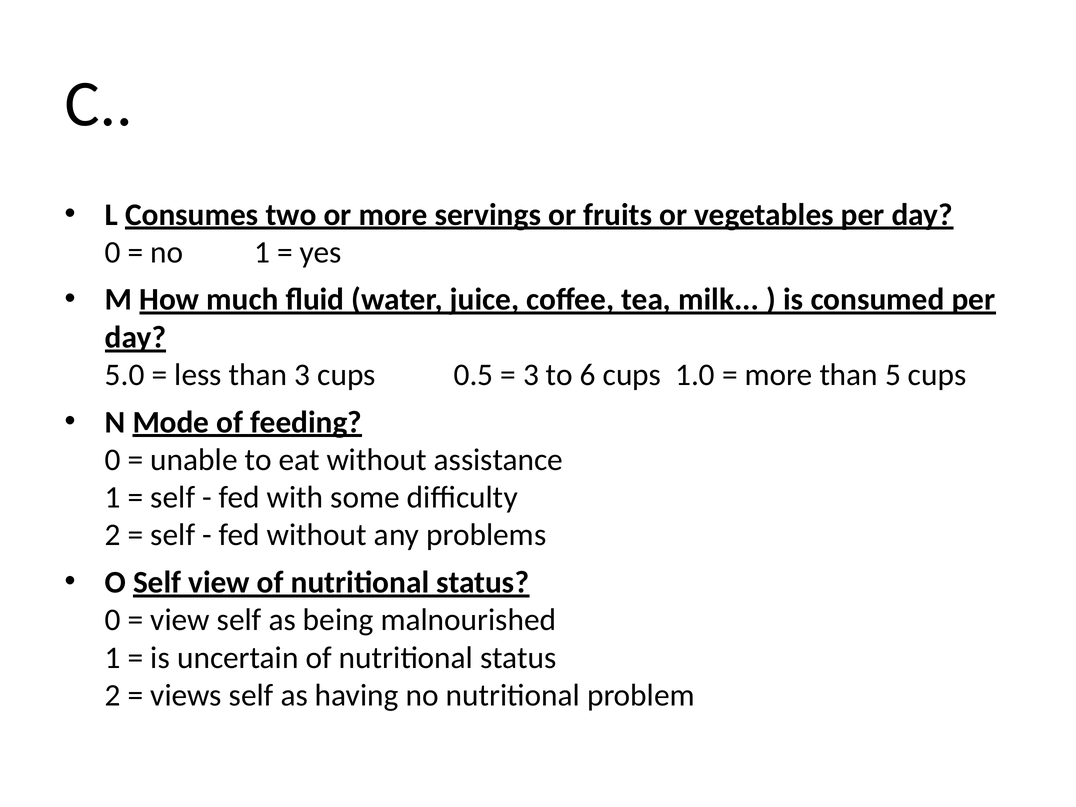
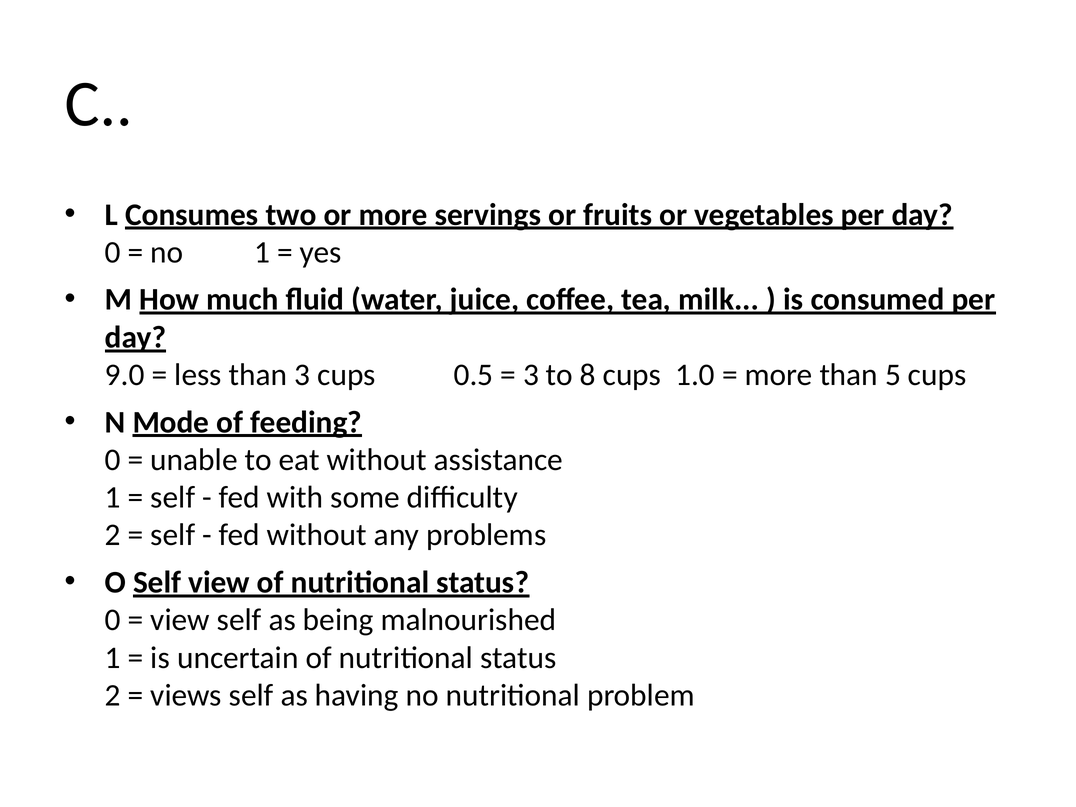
5.0: 5.0 -> 9.0 (125, 375)
6: 6 -> 8 (588, 375)
